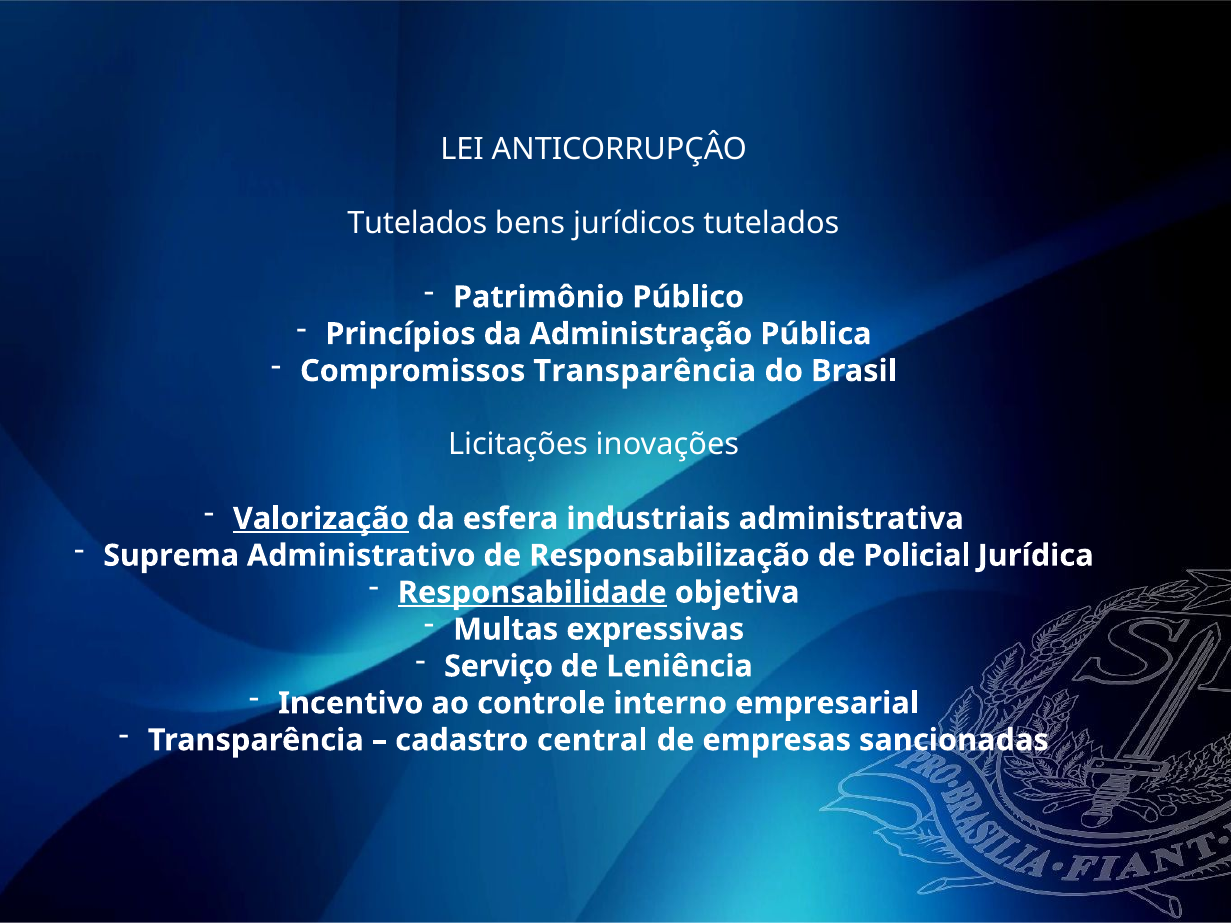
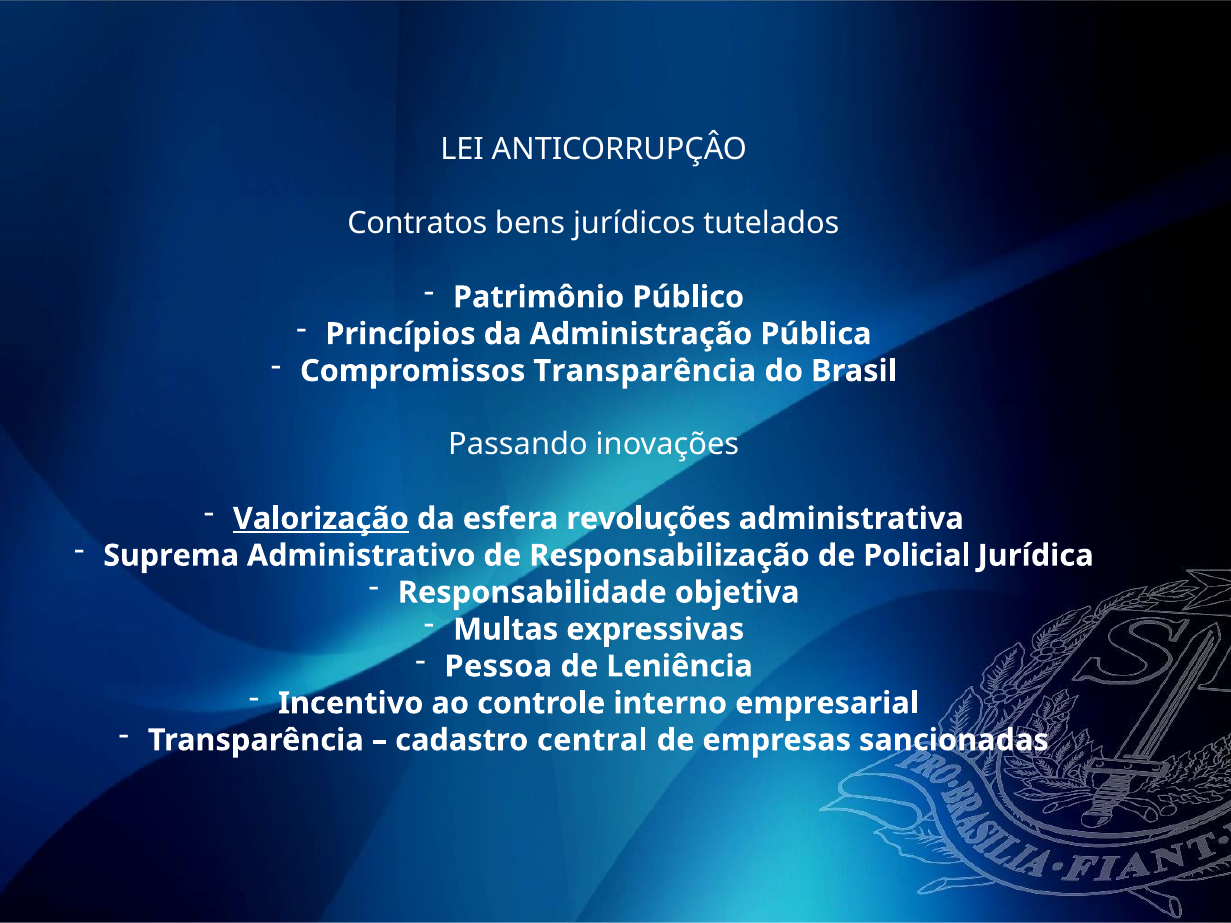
Tutelados: Tutelados -> Contratos (417, 223)
Licitações: Licitações -> Passando (518, 445)
industriais: industriais -> revoluções (649, 519)
Responsabilidade underline: present -> none (532, 593)
Serviço: Serviço -> Pessoa (498, 667)
